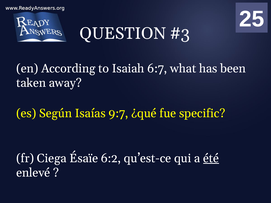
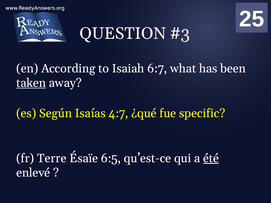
taken underline: none -> present (31, 83)
9:7: 9:7 -> 4:7 (118, 113)
Ciega: Ciega -> Terre (52, 158)
6:2: 6:2 -> 6:5 (111, 158)
